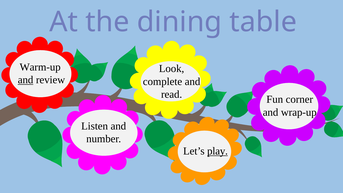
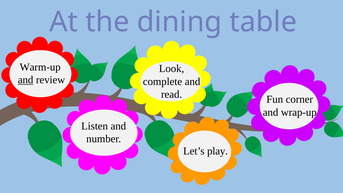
play underline: present -> none (217, 151)
